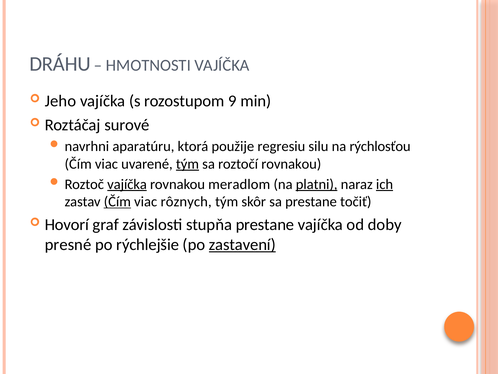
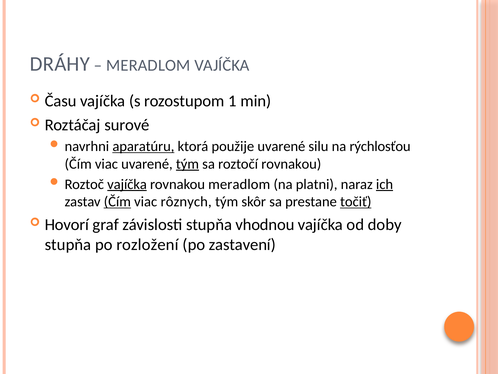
DRÁHU: DRÁHU -> DRÁHY (60, 64)
HMOTNOSTI: HMOTNOSTI -> MERADLOM (148, 65)
Jeho: Jeho -> Času (61, 101)
9: 9 -> 1 (232, 101)
aparatúru underline: none -> present (143, 146)
použije regresiu: regresiu -> uvarené (281, 146)
platni underline: present -> none (317, 184)
točiť underline: none -> present (356, 201)
stupňa prestane: prestane -> vhodnou (265, 224)
presné: presné -> stupňa (68, 244)
rýchlejšie: rýchlejšie -> rozložení (148, 244)
zastavení underline: present -> none (242, 244)
